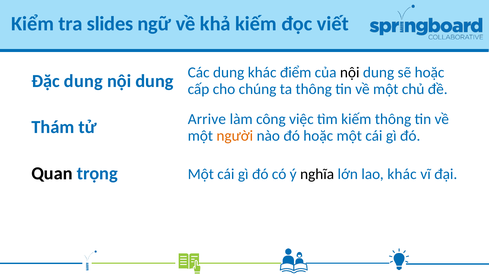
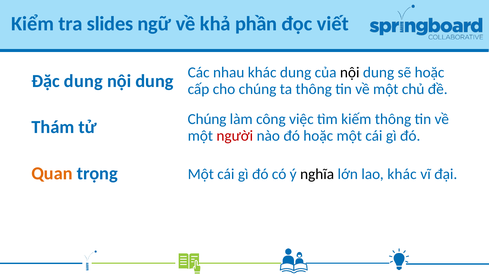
khả kiếm: kiếm -> phần (256, 24)
Các dung: dung -> nhau (229, 73)
khác điểm: điểm -> dung (296, 73)
Arrive: Arrive -> Chúng (207, 119)
người colour: orange -> red (235, 136)
Quan colour: black -> orange (52, 173)
